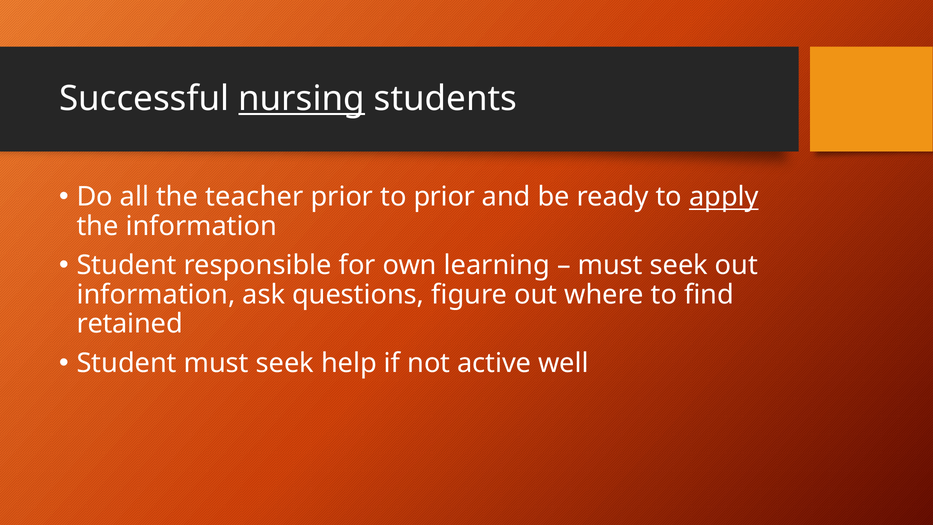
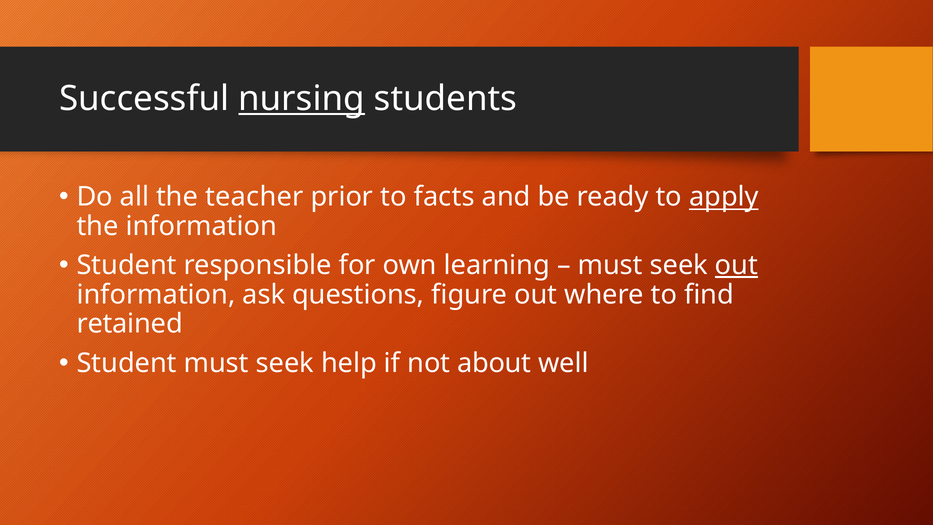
to prior: prior -> facts (444, 197)
out underline: none -> present (736, 265)
active: active -> about (494, 363)
